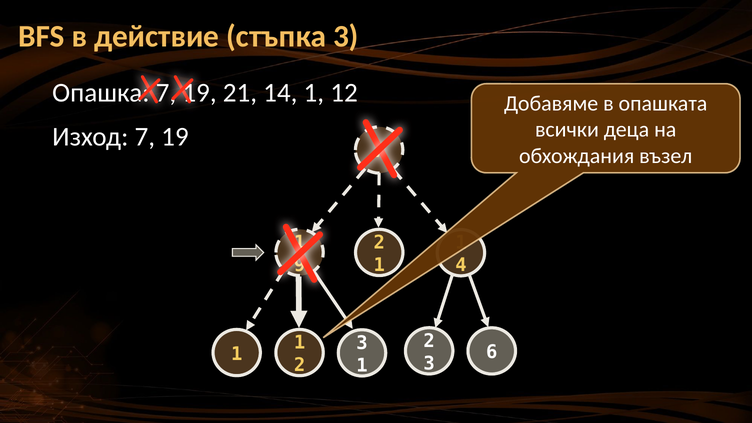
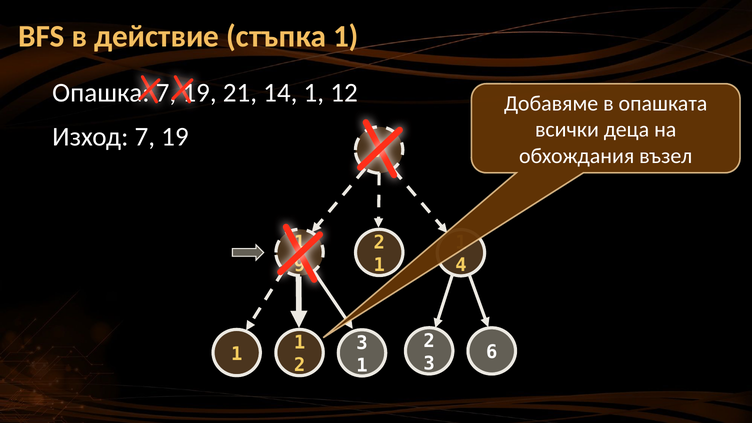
стъпка 3: 3 -> 1 (346, 37)
